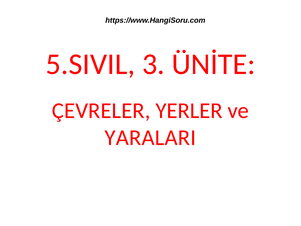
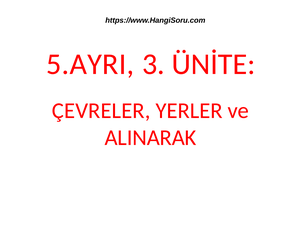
5.SIVIL: 5.SIVIL -> 5.AYRI (90, 64)
YARALARI: YARALARI -> ALINARAK (151, 138)
